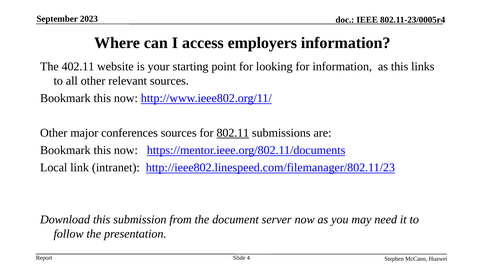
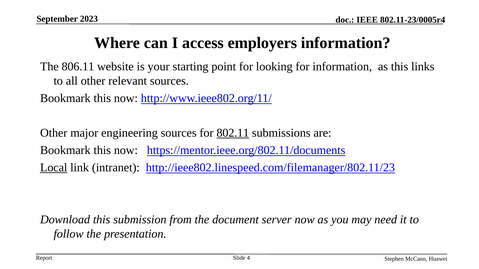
402.11: 402.11 -> 806.11 (78, 67)
conferences: conferences -> engineering (130, 133)
Local underline: none -> present (54, 168)
